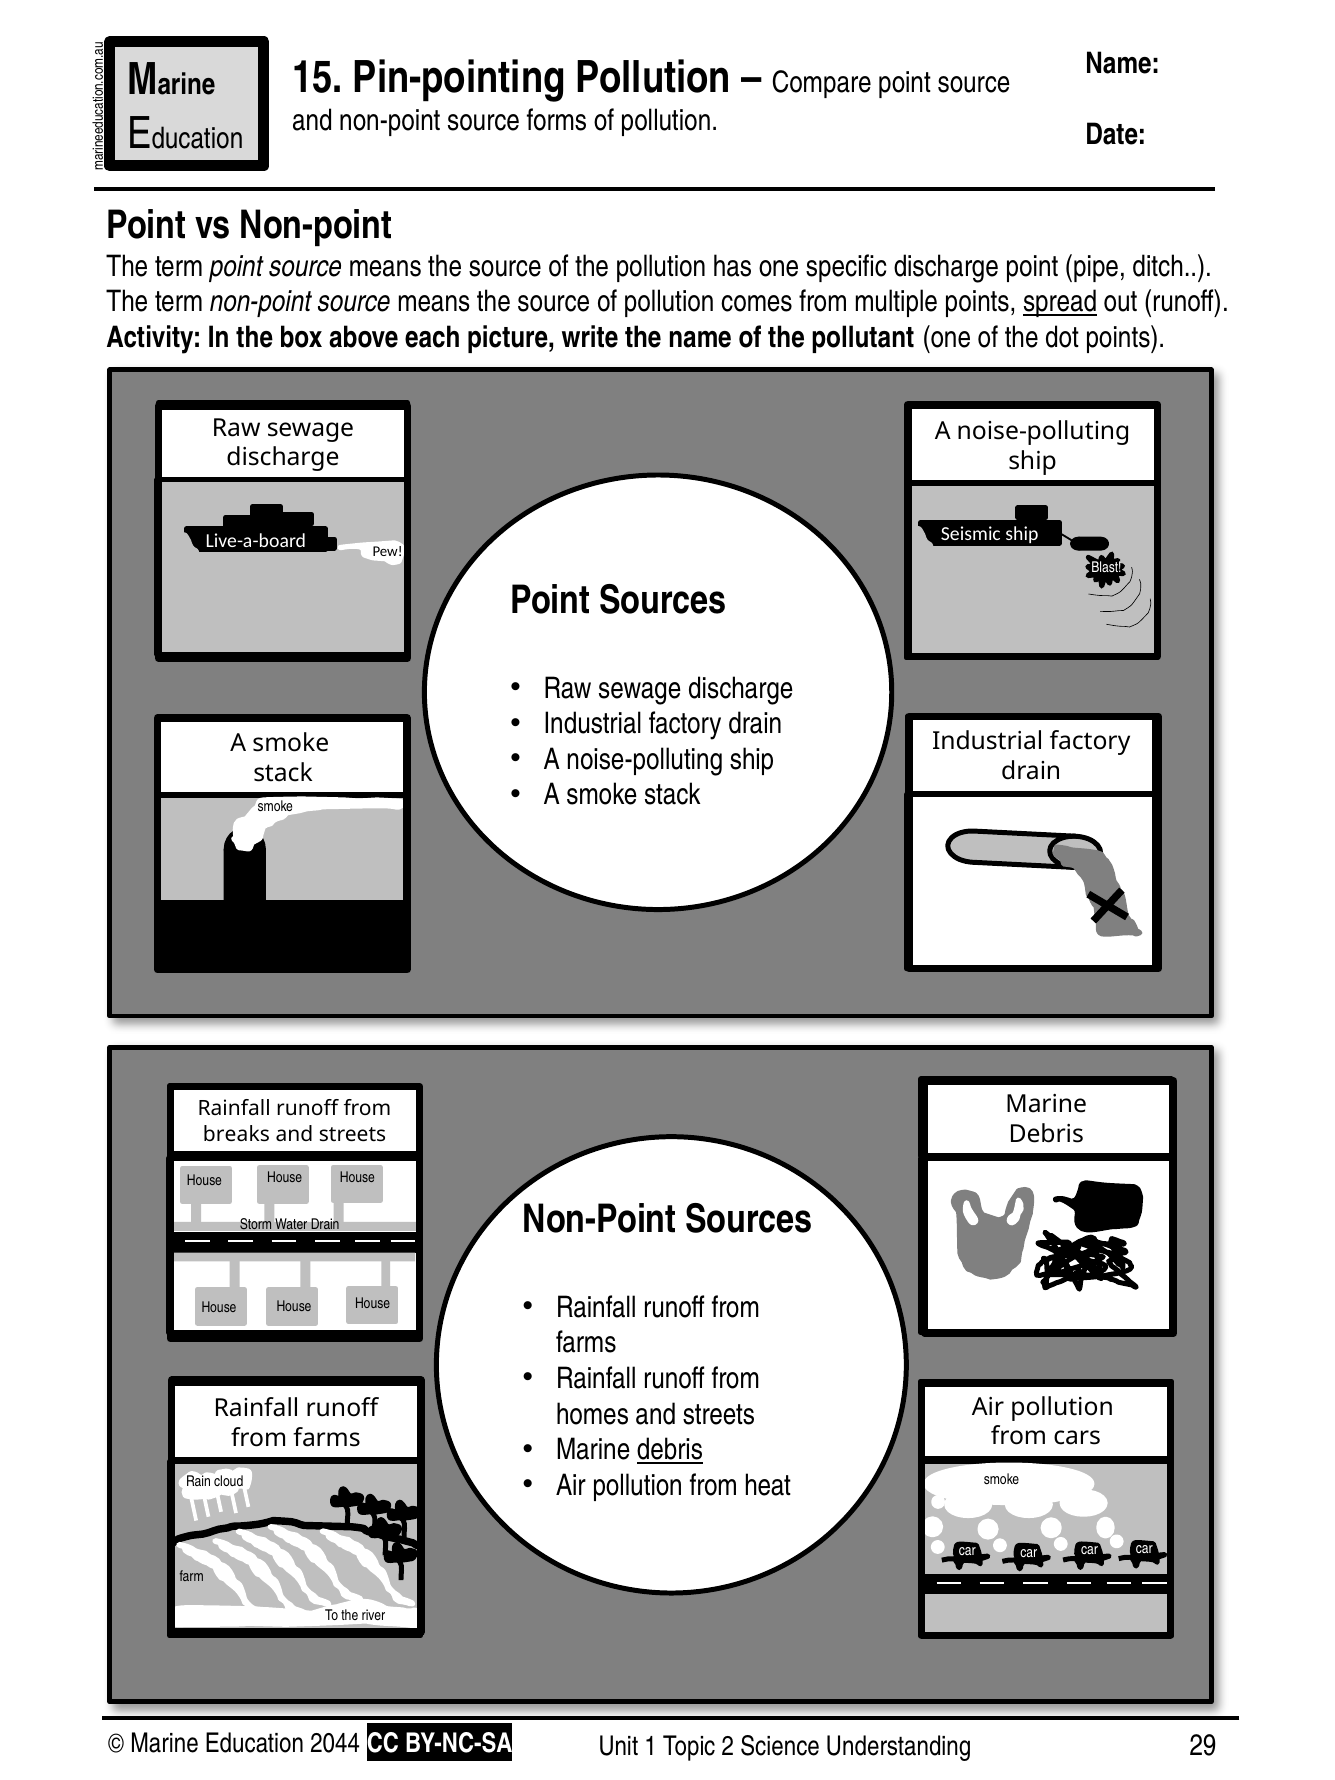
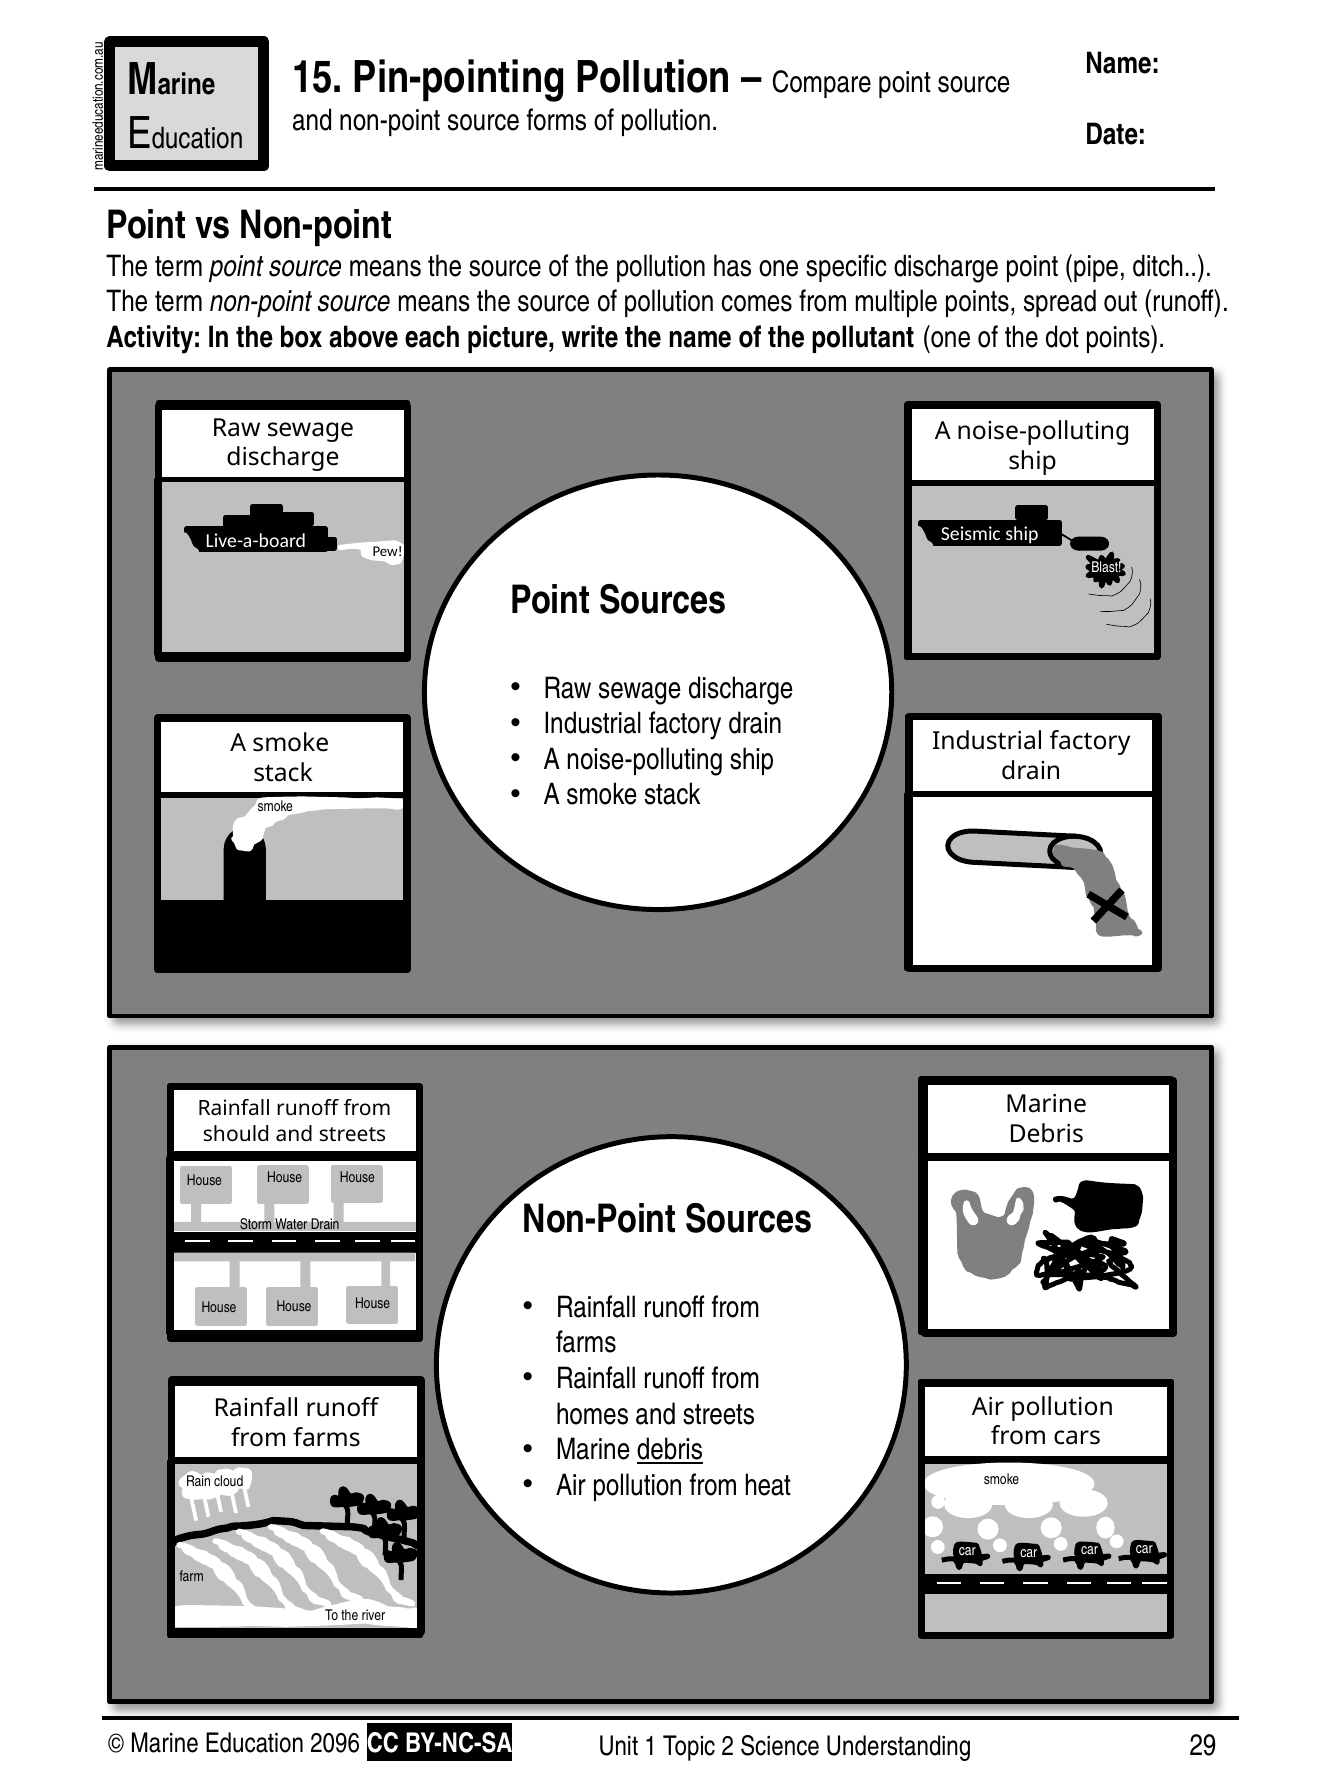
spread underline: present -> none (1060, 302)
breaks: breaks -> should (237, 1134)
2044: 2044 -> 2096 (335, 1744)
